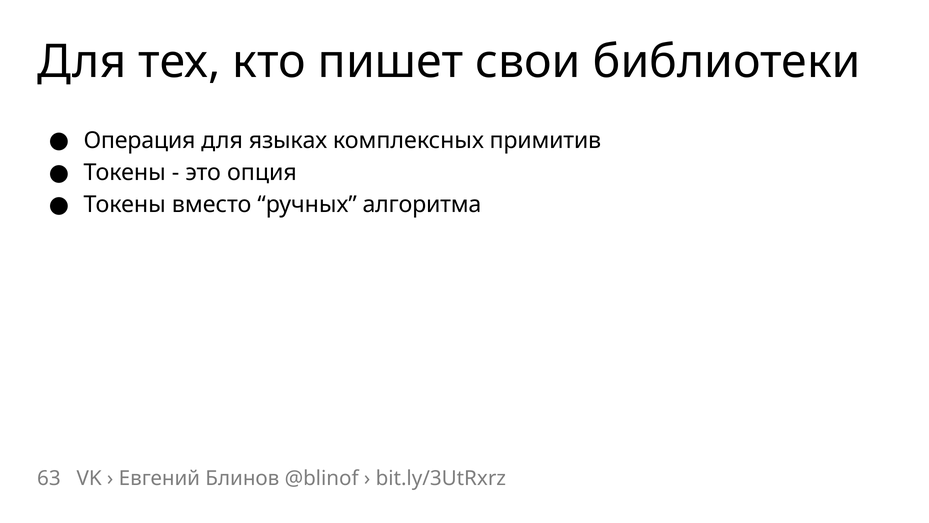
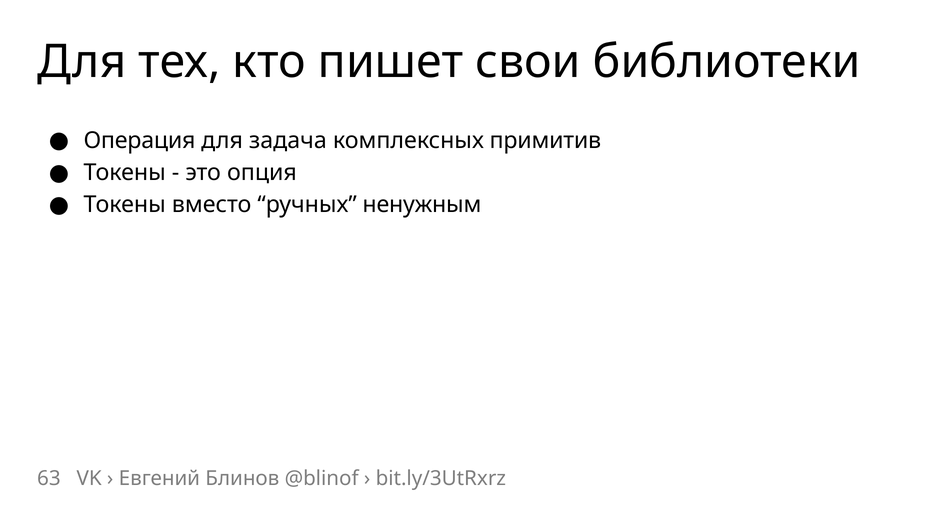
языках: языках -> задача (288, 140)
алгоритма: алгоритма -> ненужным (422, 205)
